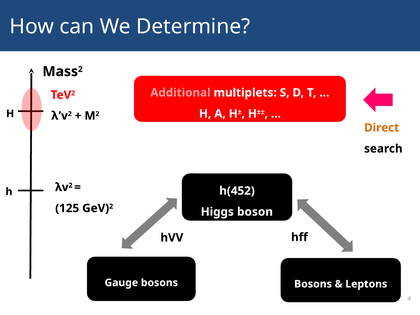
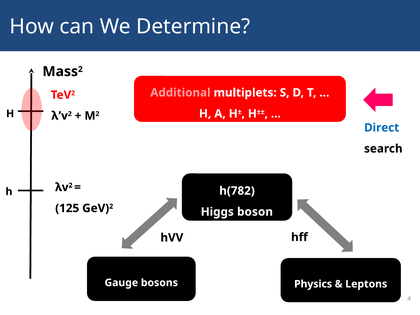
Direct colour: orange -> blue (382, 128)
h(452: h(452 -> h(782 (237, 191)
bosons Bosons: Bosons -> Physics (313, 284)
